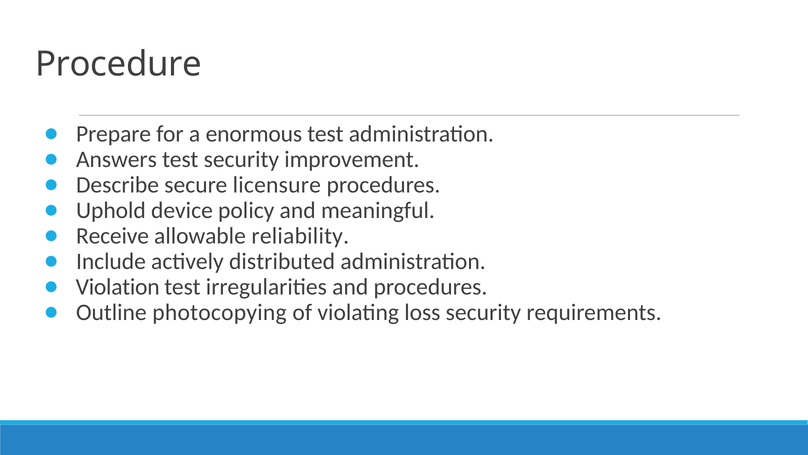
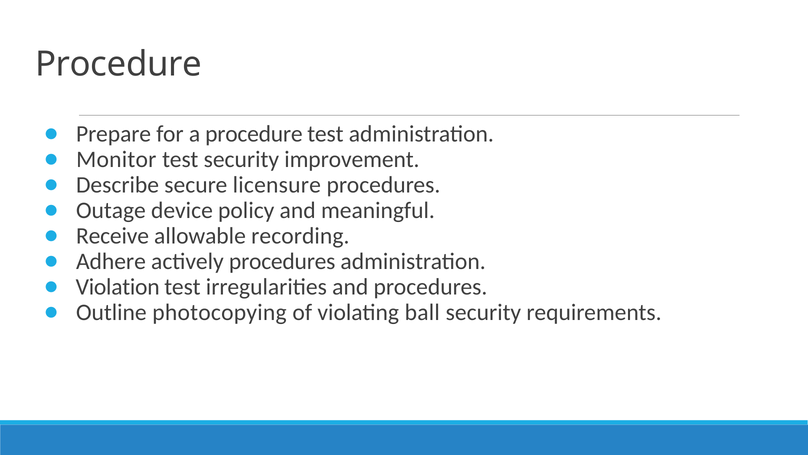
a enormous: enormous -> procedure (254, 134)
Answers: Answers -> Monitor (116, 159)
Uphold: Uphold -> Outage (111, 210)
reliability: reliability -> recording (300, 236)
Include: Include -> Adhere (111, 261)
actively distributed: distributed -> procedures (282, 261)
loss: loss -> ball (422, 312)
